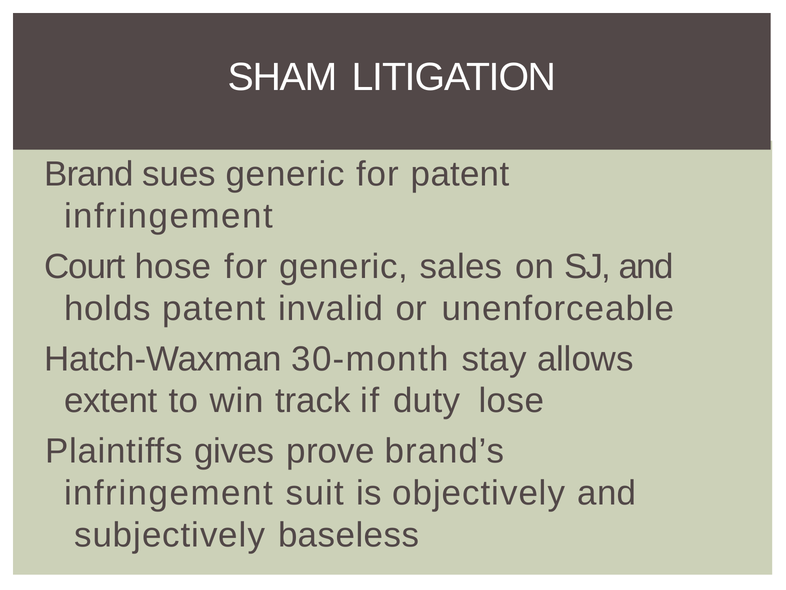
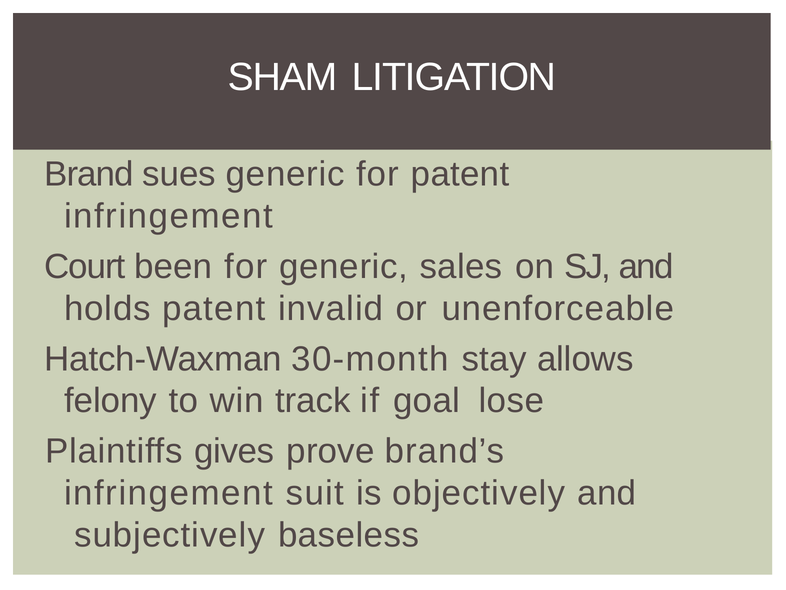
hose: hose -> been (173, 266)
extent: extent -> felony (111, 401)
duty: duty -> goal (427, 401)
